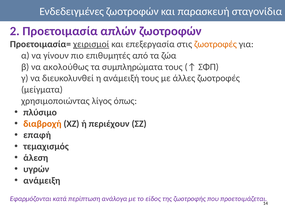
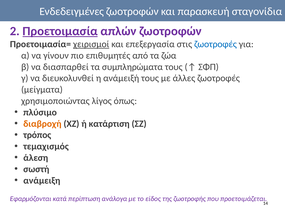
Προετοιμασία underline: none -> present (60, 31)
ζωοτροφές colour: orange -> blue (215, 44)
ακολούθως: ακολούθως -> διασπαρθεί (66, 67)
περιέχουν: περιέχουν -> κατάρτιση (109, 124)
επαφή: επαφή -> τρόπος (37, 136)
υγρών: υγρών -> σωστή (36, 170)
